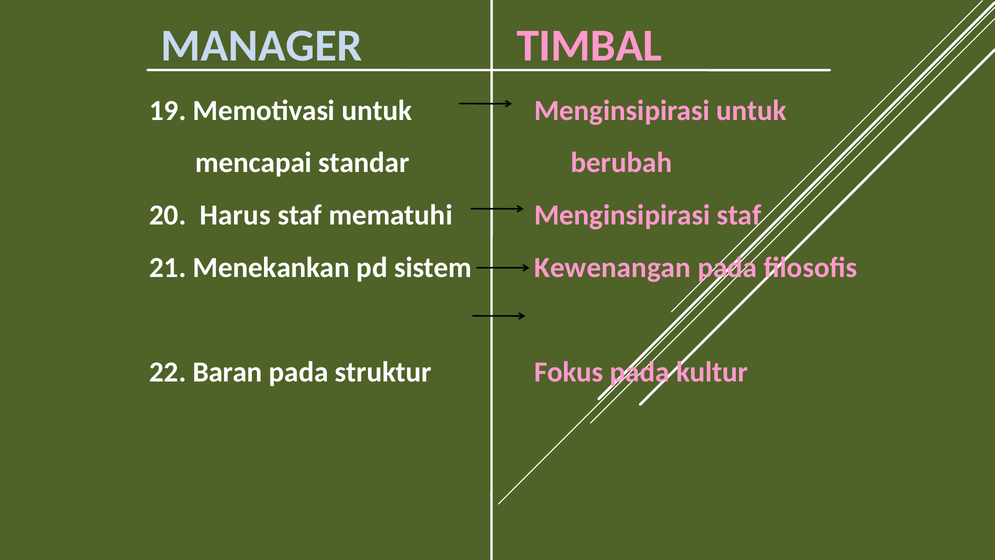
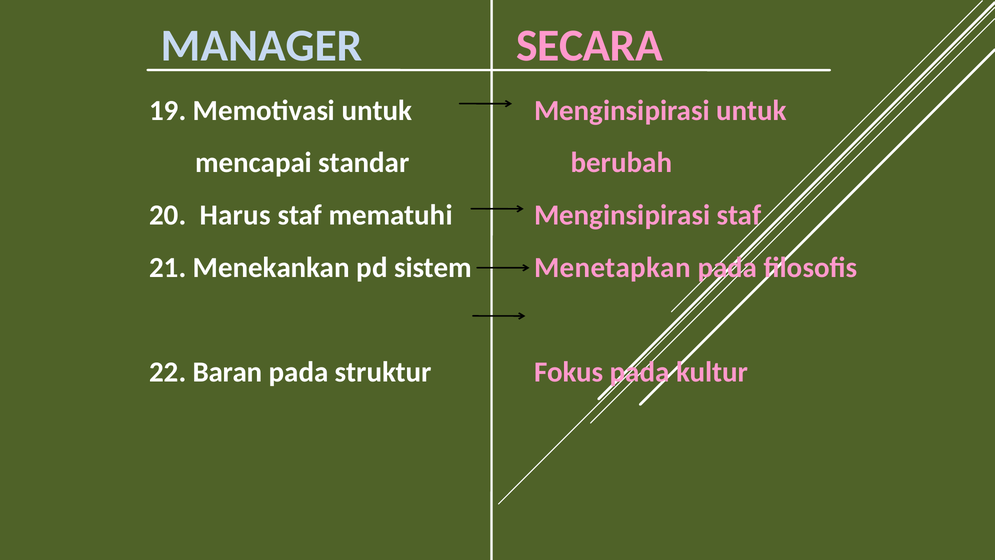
TIMBAL: TIMBAL -> SECARA (589, 46)
Kewenangan: Kewenangan -> Menetapkan (612, 267)
